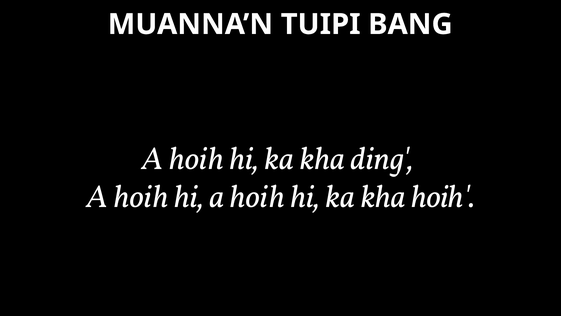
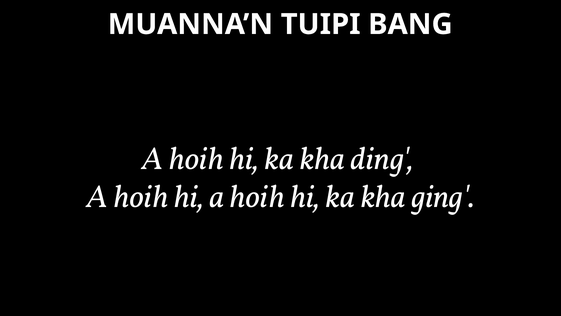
kha hoih: hoih -> ging (443, 196)
